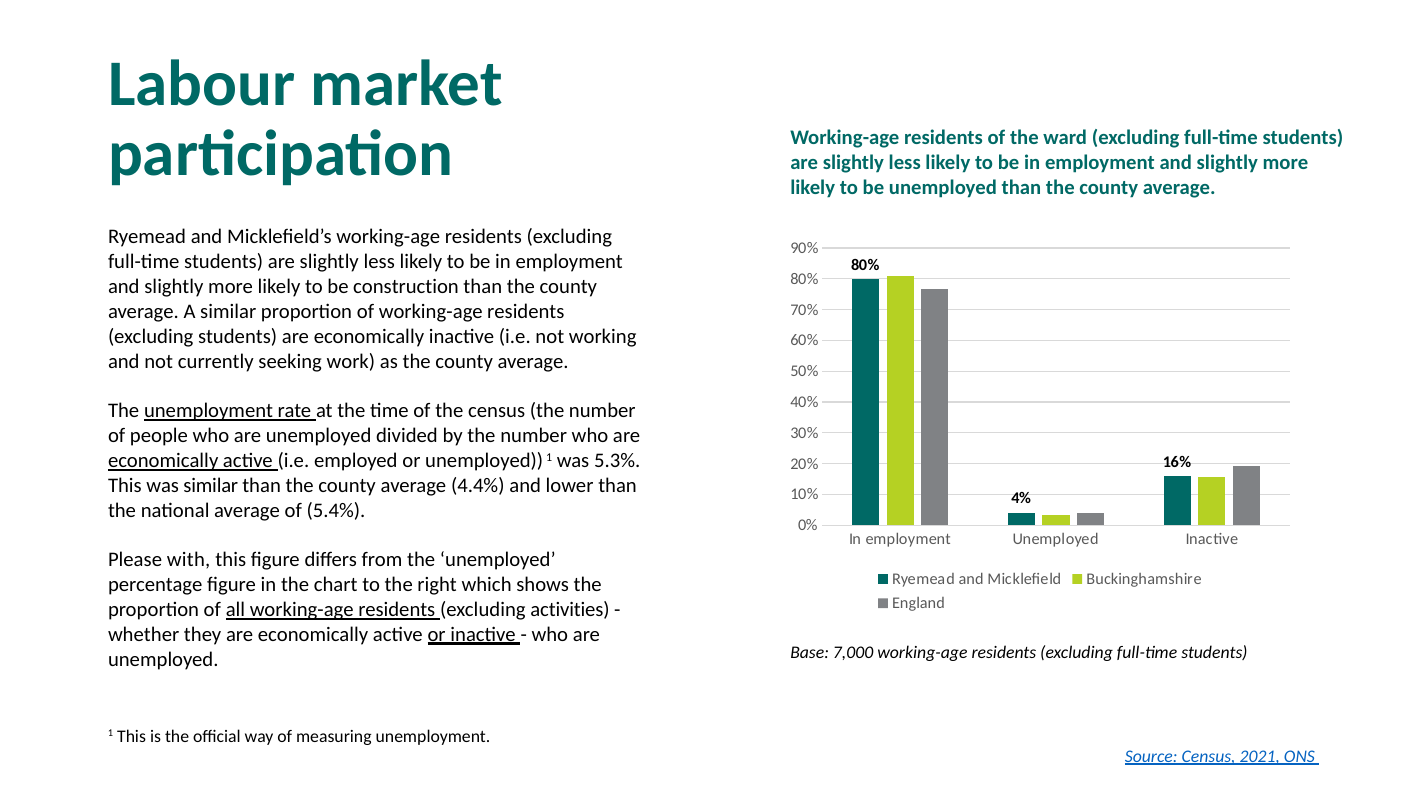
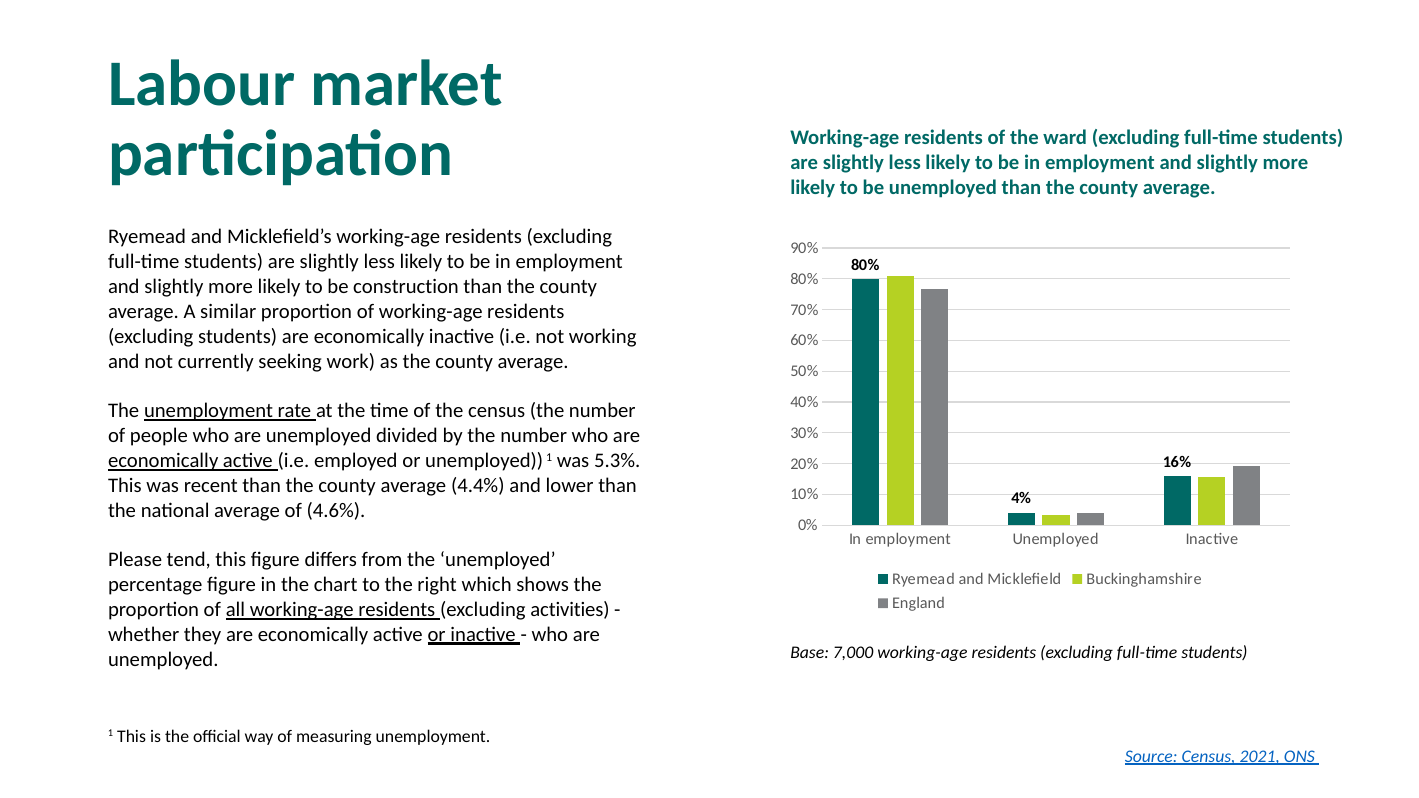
was similar: similar -> recent (211, 486)
5.4%: 5.4% -> 4.6% (336, 510)
with: with -> tend (189, 560)
